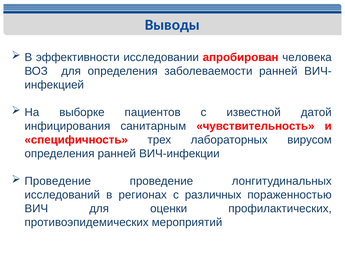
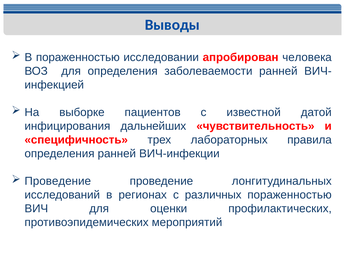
В эффективности: эффективности -> пораженностью (78, 57)
санитарным: санитарным -> дальнейших (153, 126)
вирусом: вирусом -> правила (310, 140)
